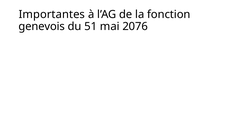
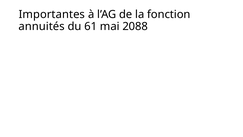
genevois: genevois -> annuités (42, 26)
51: 51 -> 61 (91, 26)
2076: 2076 -> 2088 (135, 26)
